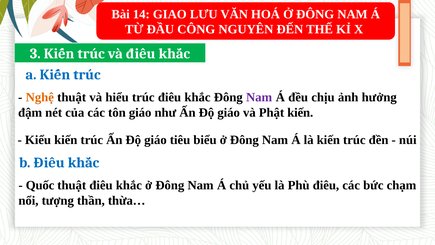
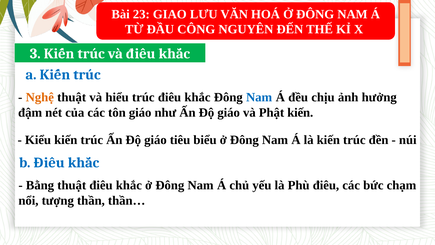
14: 14 -> 23 (141, 14)
Nam colour: purple -> blue (259, 97)
Quốc: Quốc -> Bằng (40, 185)
thừa…: thừa… -> thần… (127, 200)
